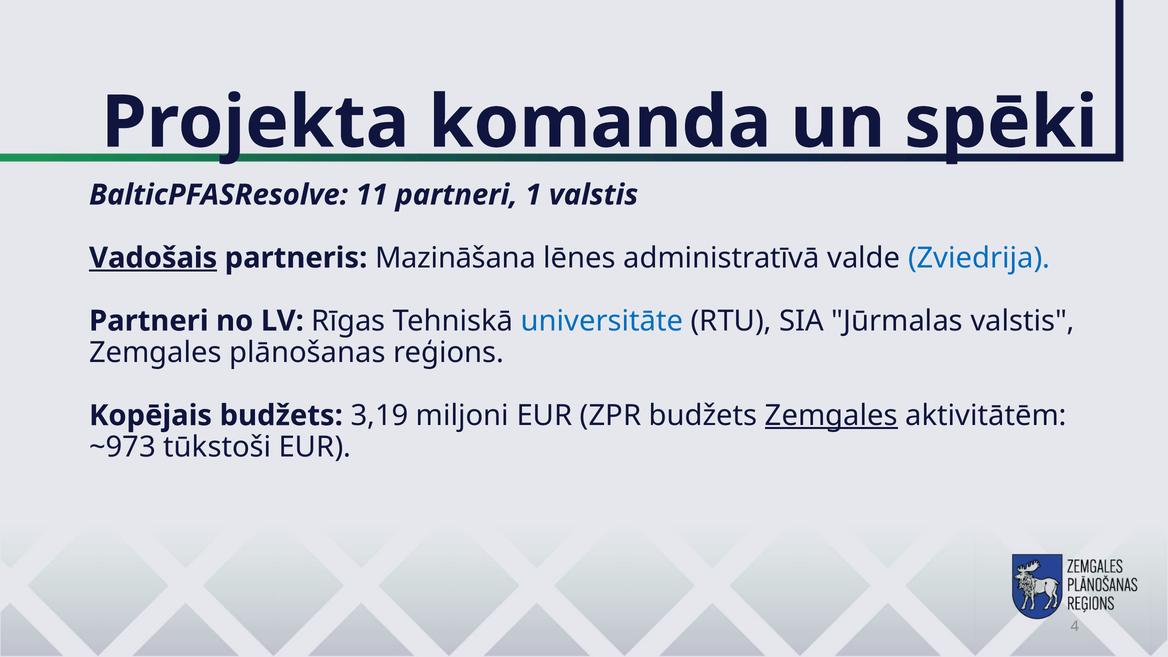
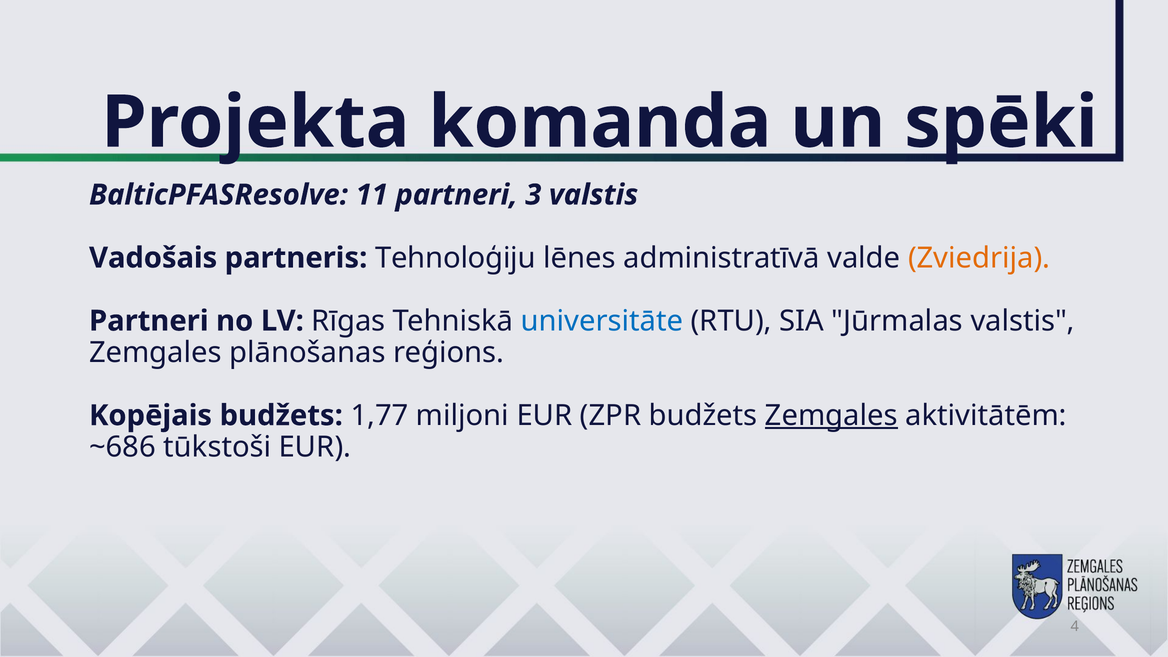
1: 1 -> 3 (533, 195)
Vadošais underline: present -> none (153, 258)
Mazināšana: Mazināšana -> Tehnoloģiju (455, 258)
Zviedrija colour: blue -> orange (979, 258)
3,19: 3,19 -> 1,77 (379, 416)
~973: ~973 -> ~686 (122, 447)
